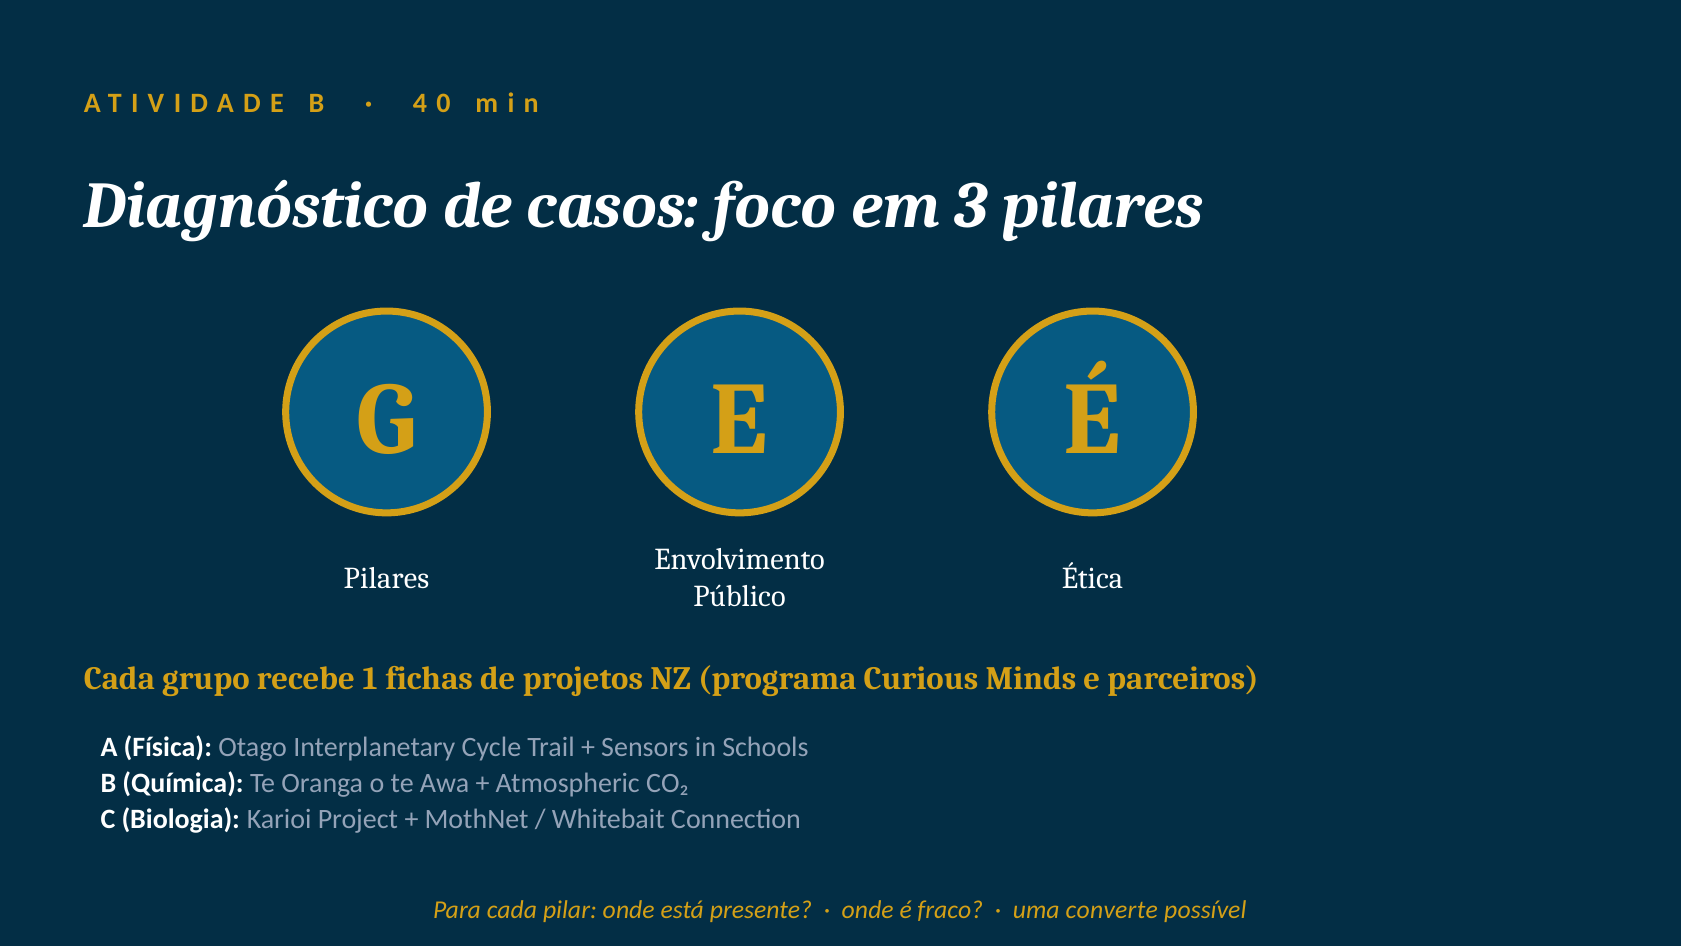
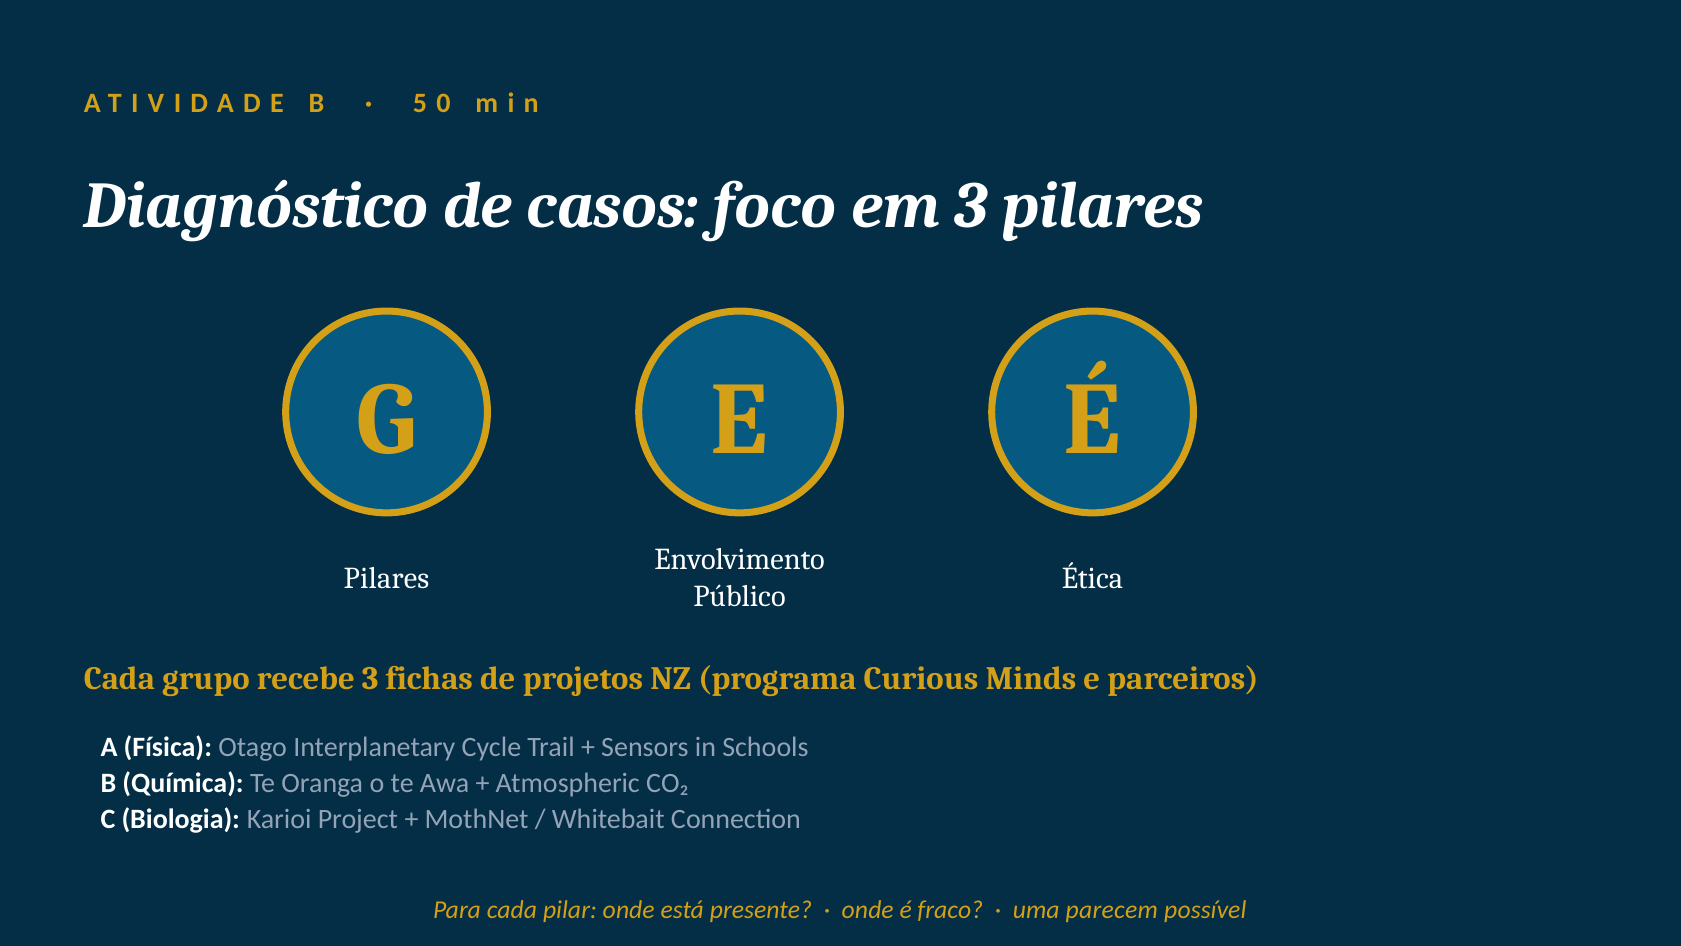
4: 4 -> 5 (420, 103)
recebe 1: 1 -> 3 (370, 679)
converte: converte -> parecem (1112, 909)
